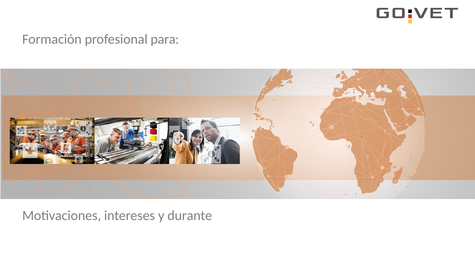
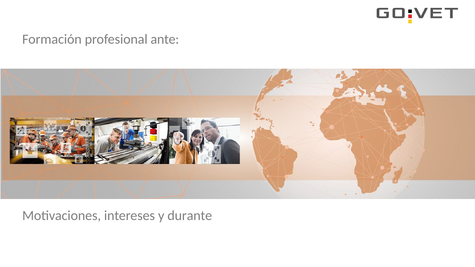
para: para -> ante (165, 39)
